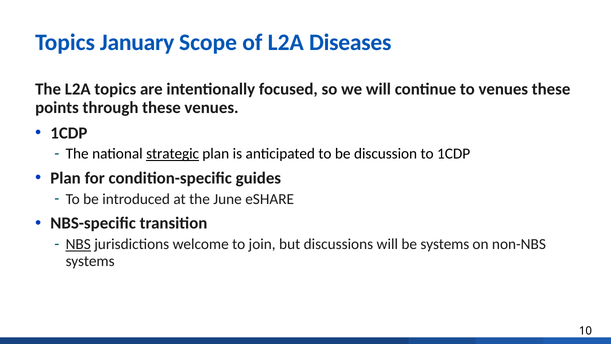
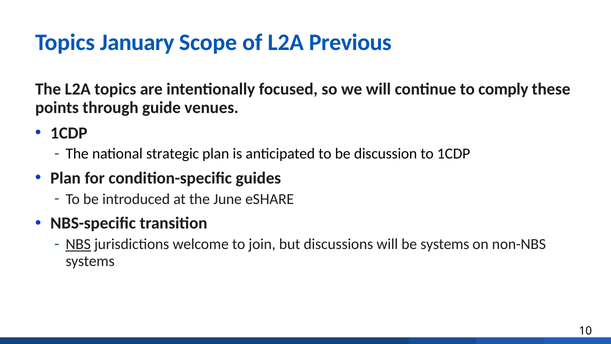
Diseases: Diseases -> Previous (350, 43)
to venues: venues -> comply (503, 89)
through these: these -> guide (162, 108)
strategic underline: present -> none (173, 154)
